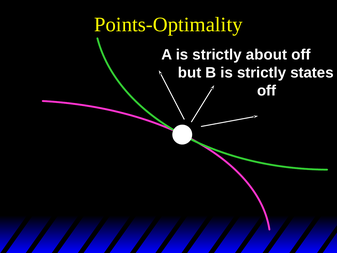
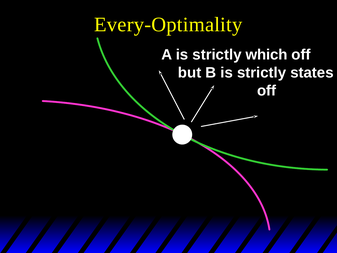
Points-Optimality: Points-Optimality -> Every-Optimality (168, 24)
about: about -> which (267, 55)
